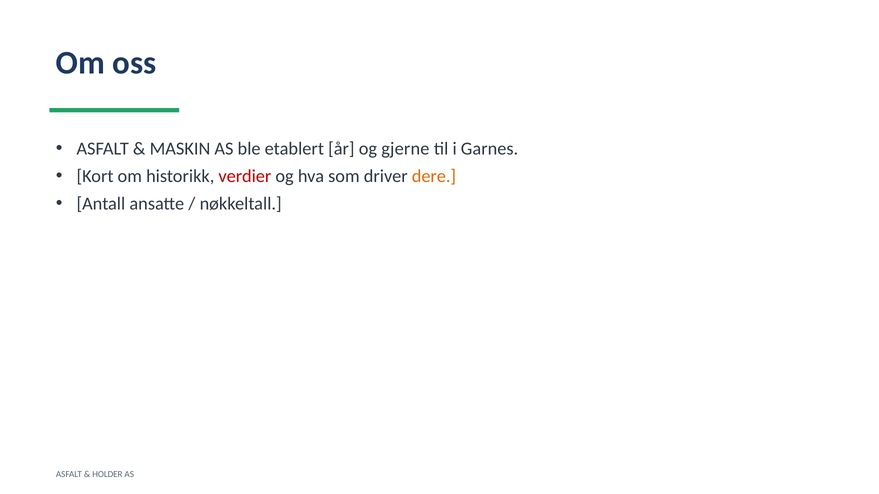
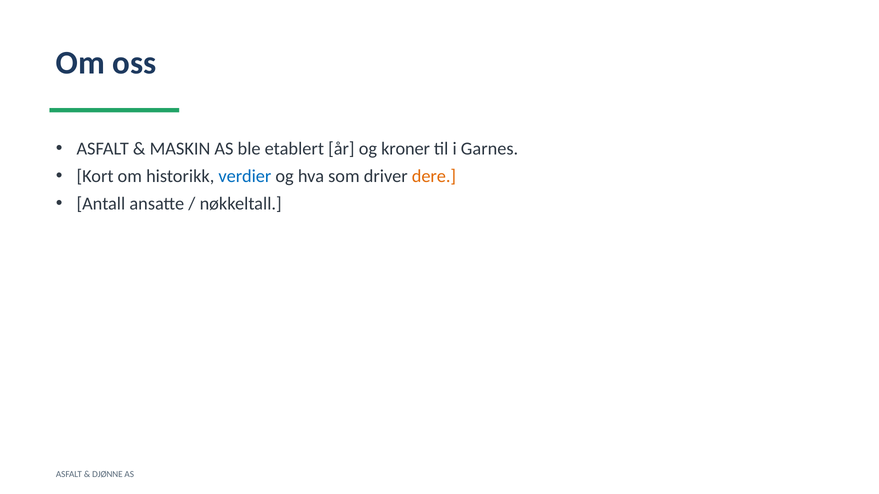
gjerne: gjerne -> kroner (406, 149)
verdier colour: red -> blue (245, 176)
HOLDER: HOLDER -> DJØNNE (107, 474)
